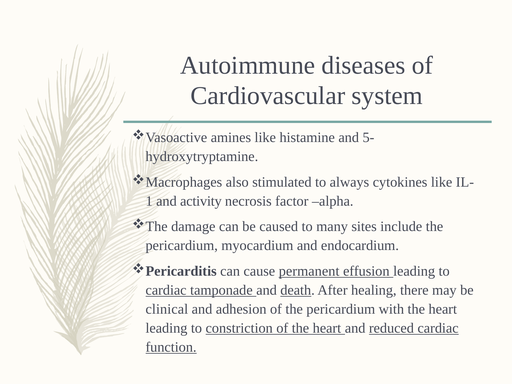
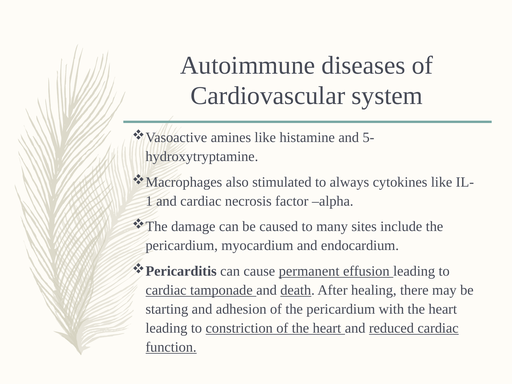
and activity: activity -> cardiac (201, 201)
clinical: clinical -> starting (167, 309)
